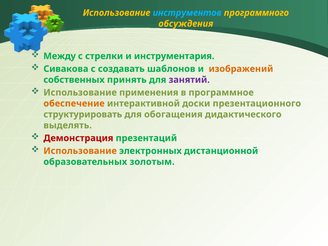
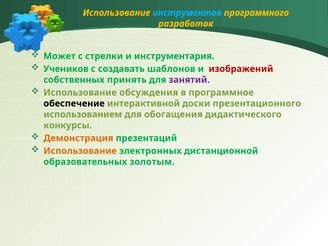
обсуждения: обсуждения -> разработок (186, 24)
Между: Между -> Может (60, 56)
Сивакова: Сивакова -> Учеников (66, 69)
изображений colour: orange -> red (241, 69)
применения: применения -> обсуждения (149, 93)
обеспечение colour: orange -> black (74, 103)
структурировать: структурировать -> использованием (83, 114)
выделять: выделять -> конкурсы (68, 125)
Демонстрация colour: red -> orange (78, 138)
